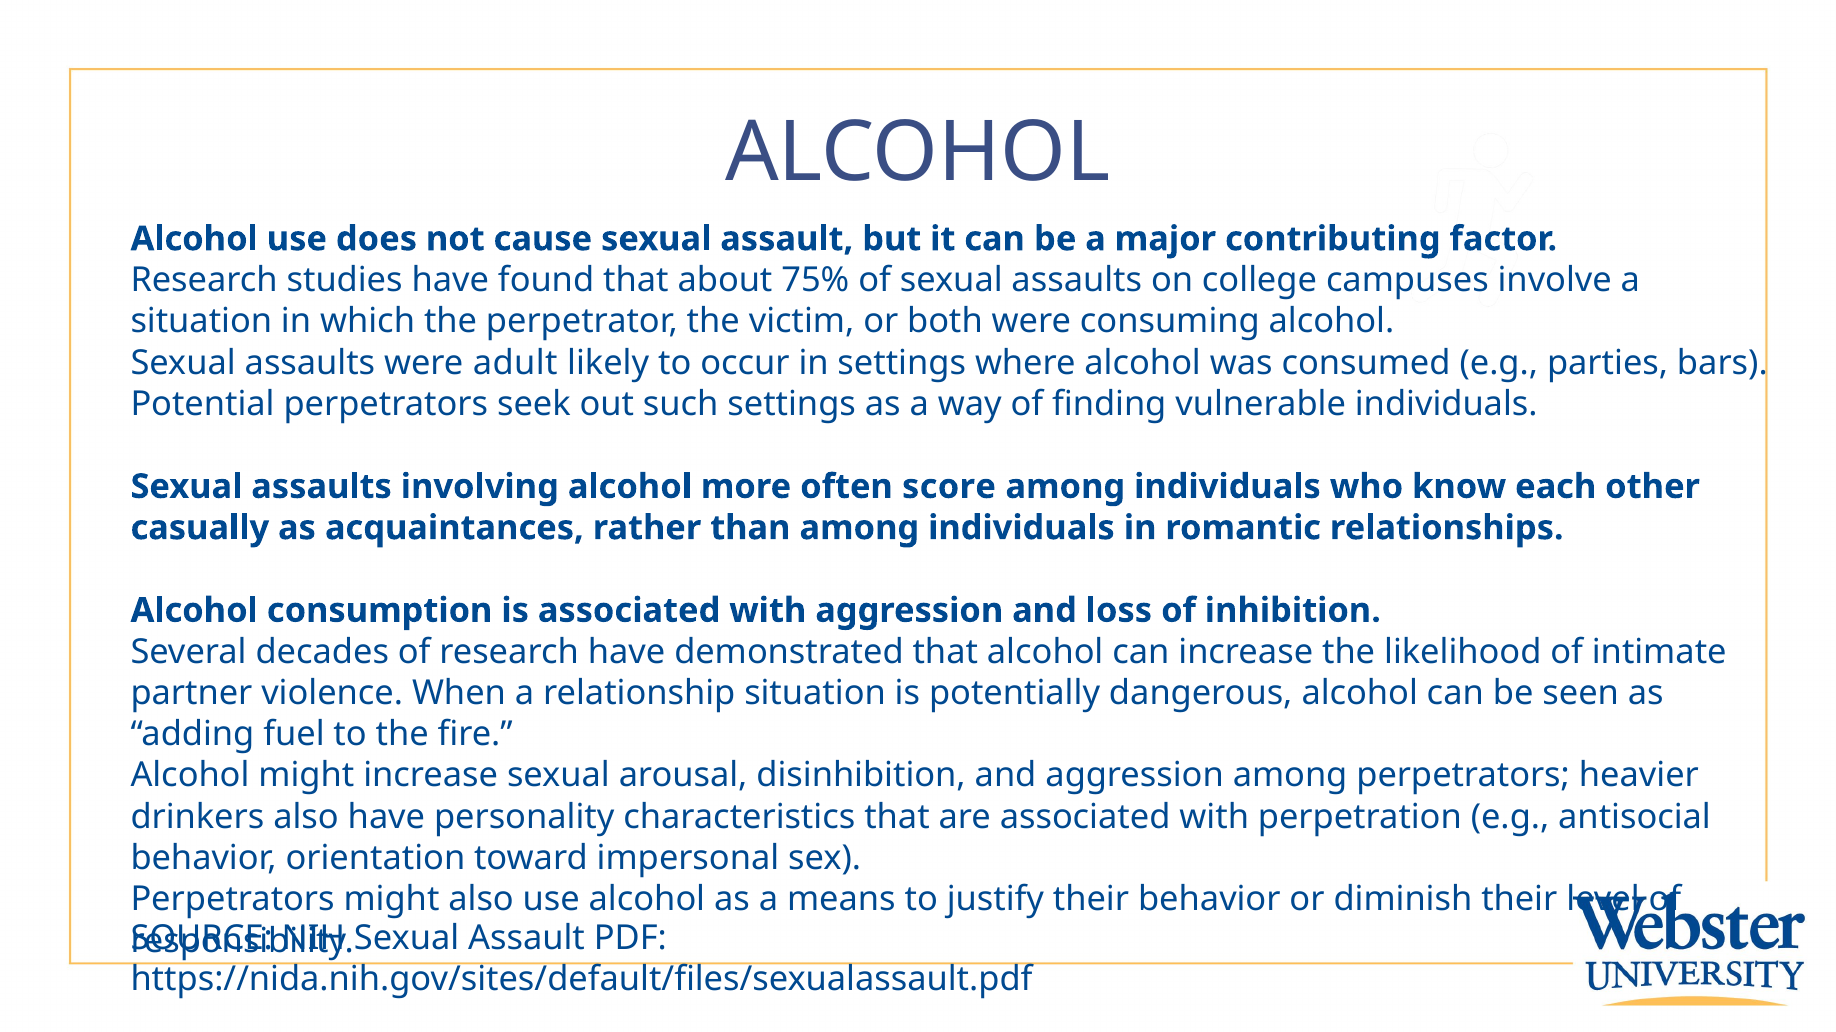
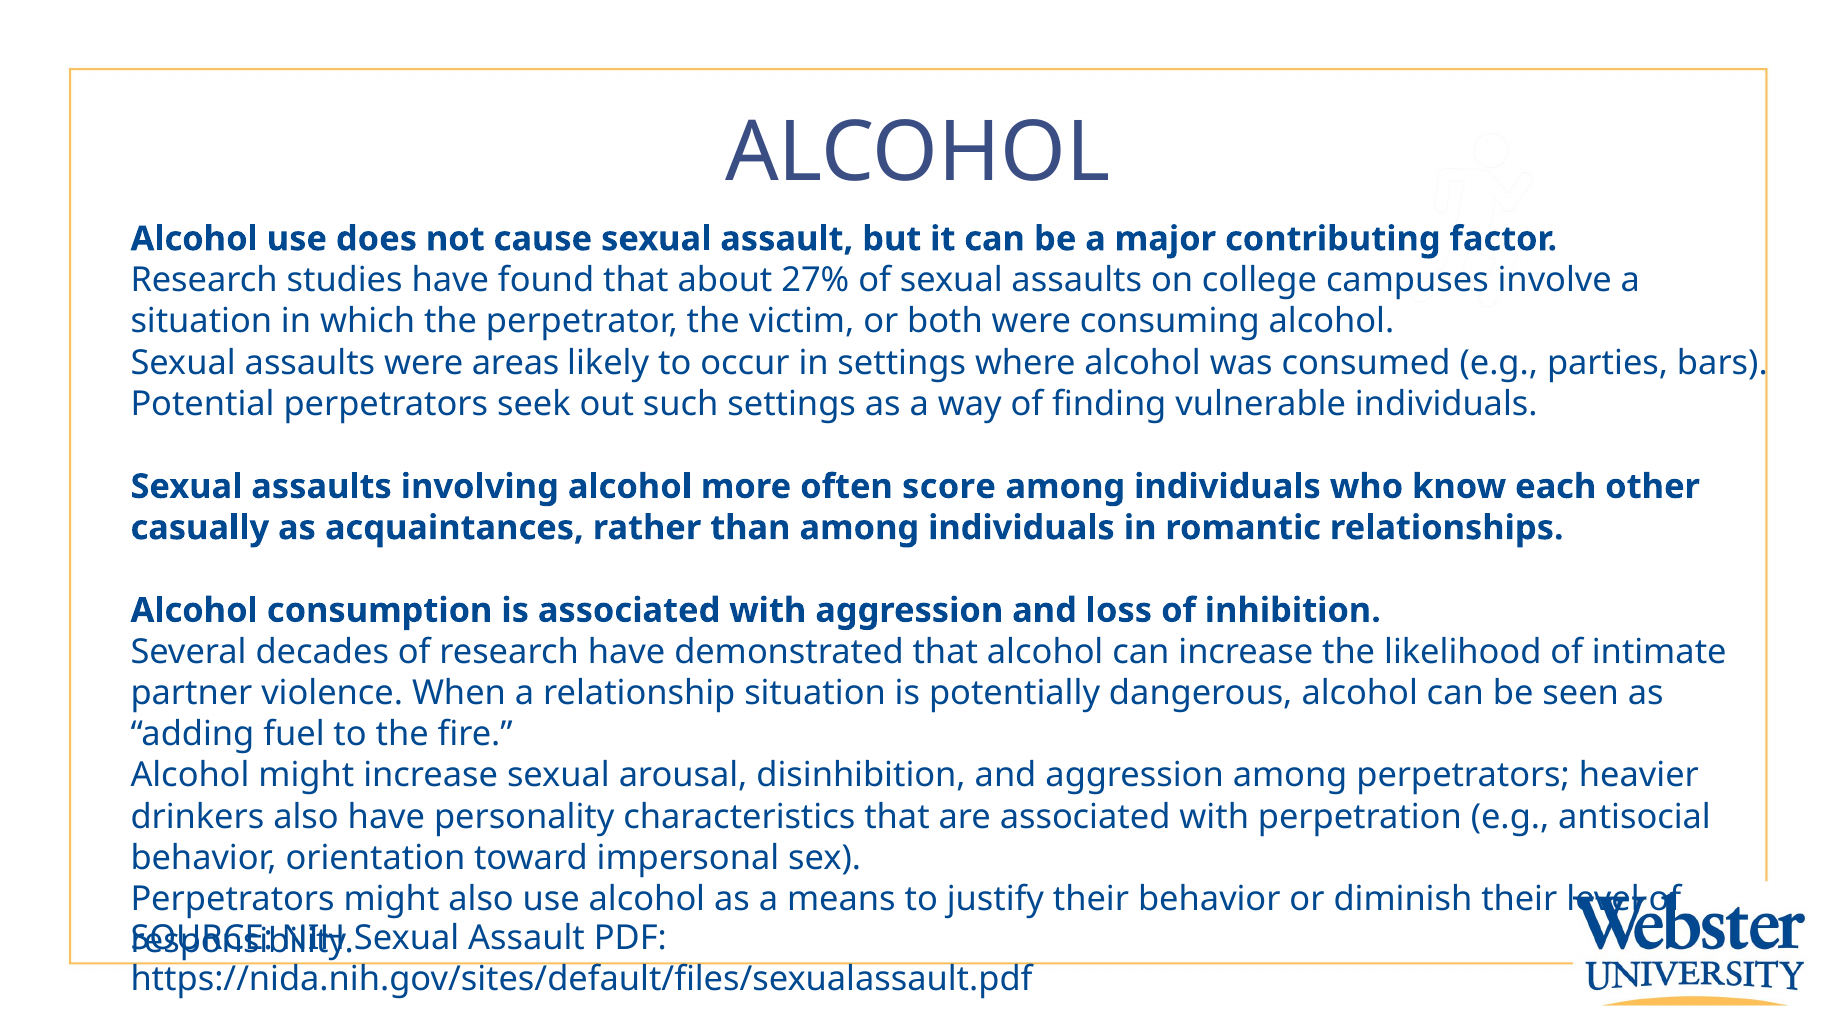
75%: 75% -> 27% (815, 280)
adult: adult -> areas (516, 363)
